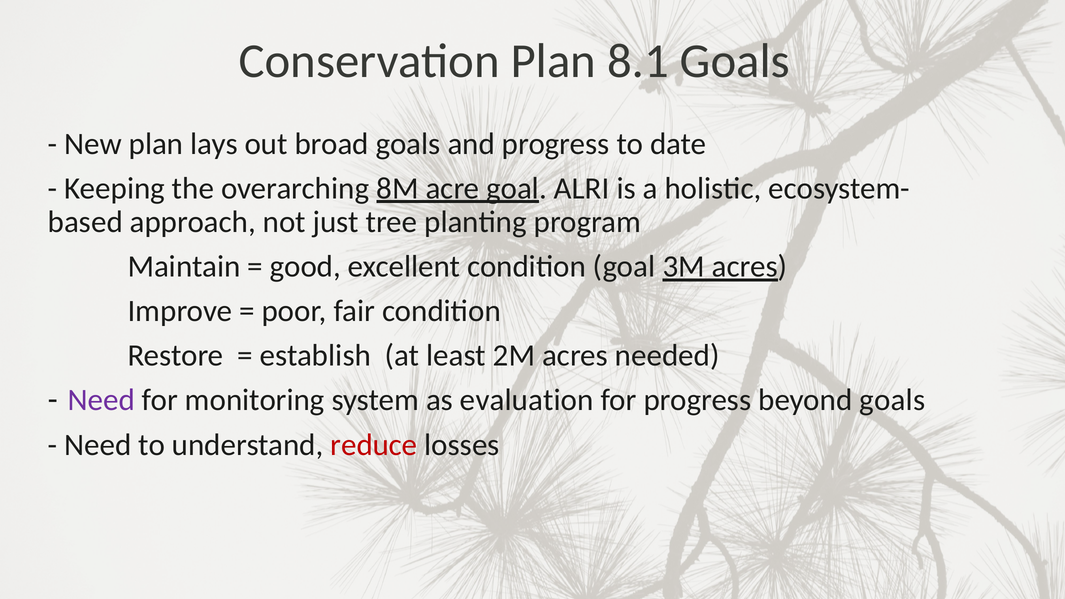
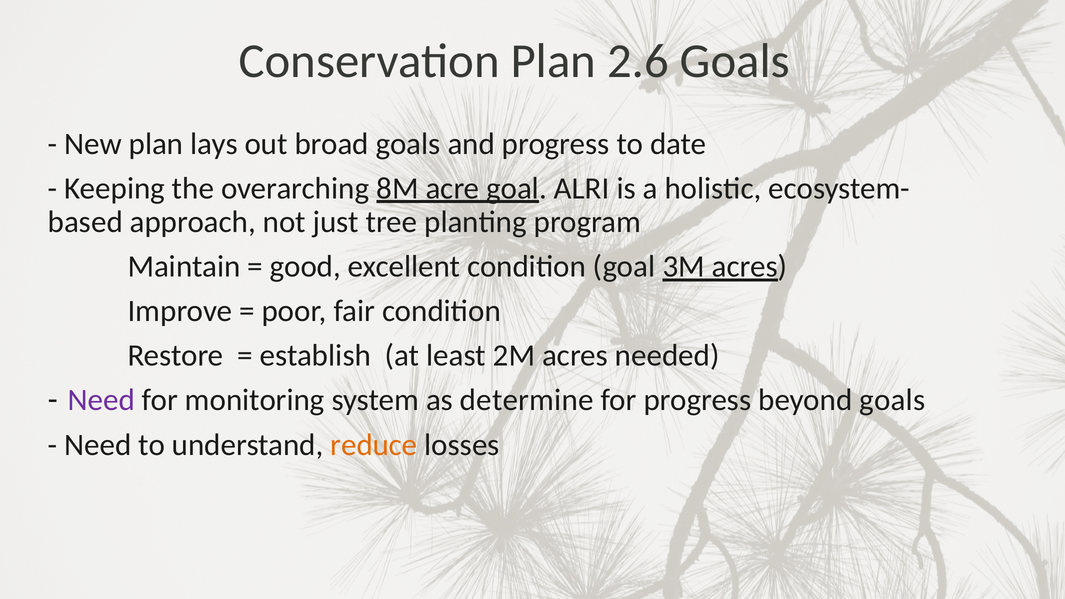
8.1: 8.1 -> 2.6 (638, 61)
evaluation: evaluation -> determine (527, 400)
reduce colour: red -> orange (374, 445)
